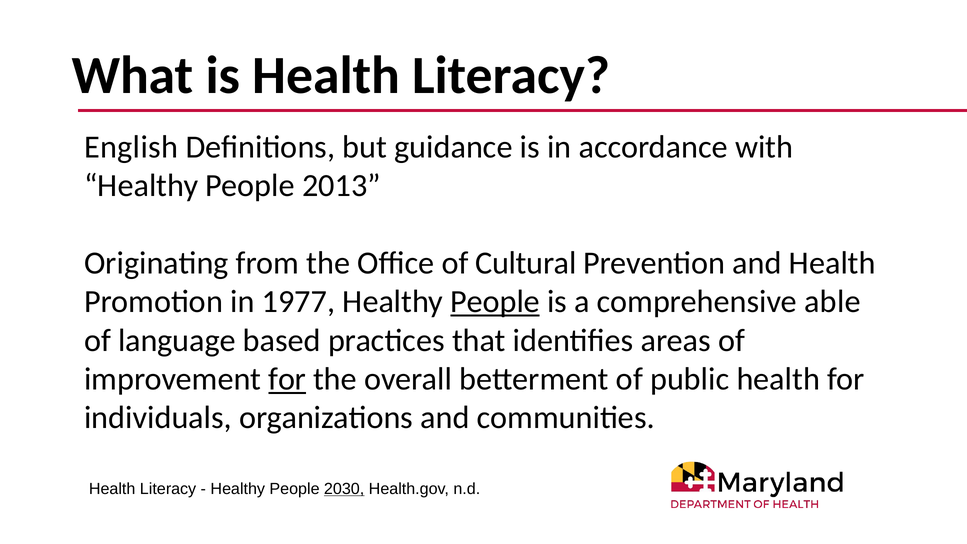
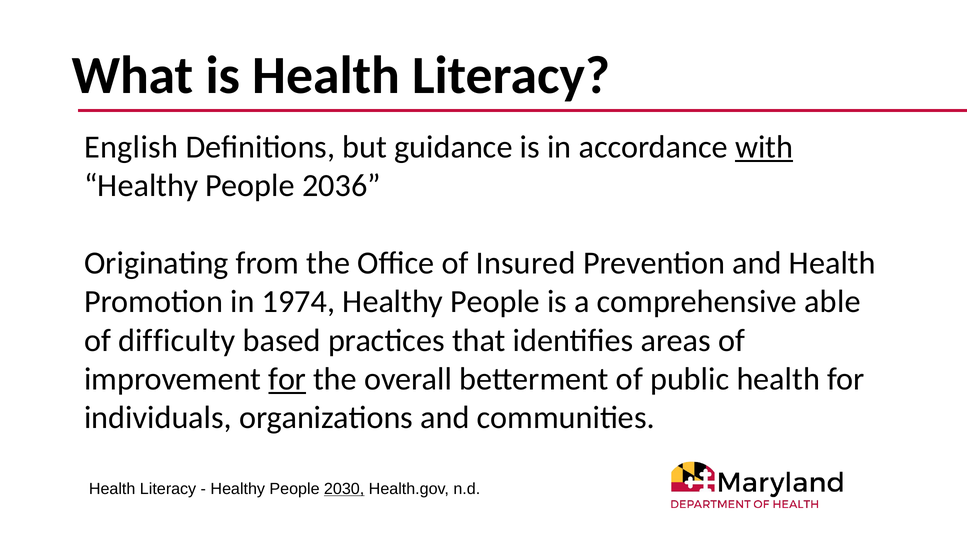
with underline: none -> present (764, 147)
2013: 2013 -> 2036 (342, 186)
Cultural: Cultural -> Insured (526, 263)
1977: 1977 -> 1974 (298, 302)
People underline: present -> none (495, 302)
language: language -> difficulty (177, 340)
